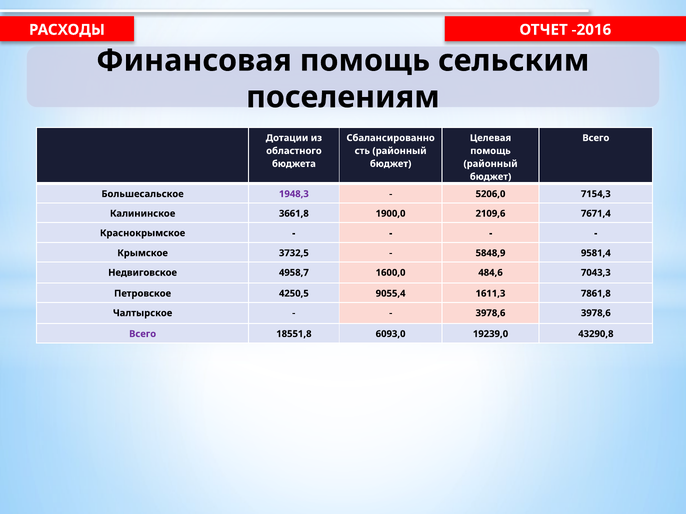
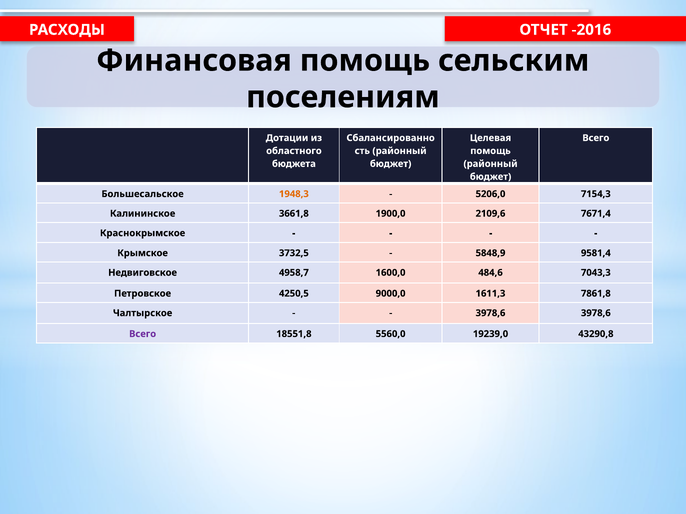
1948,3 colour: purple -> orange (294, 194)
9055,4: 9055,4 -> 9000,0 (391, 294)
6093,0: 6093,0 -> 5560,0 (391, 334)
